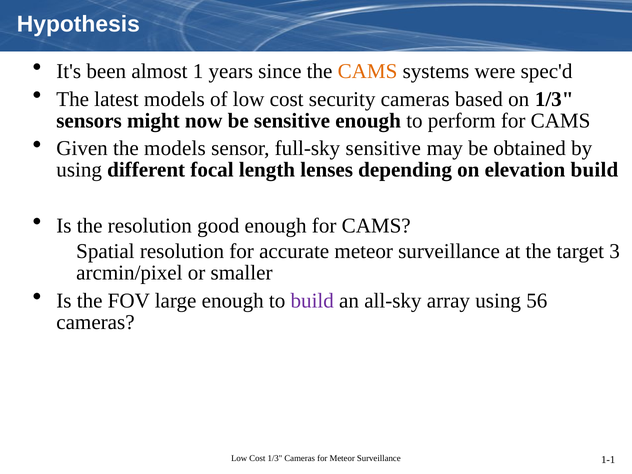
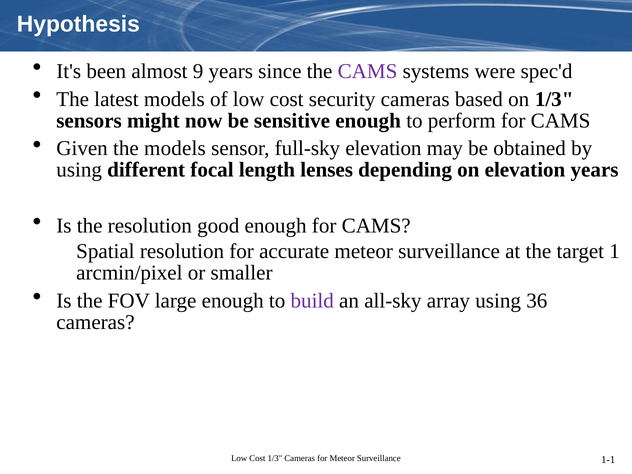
1: 1 -> 9 (198, 71)
CAMS colour: orange -> purple (368, 71)
full-sky sensitive: sensitive -> elevation (383, 148)
elevation build: build -> years (595, 170)
3: 3 -> 1 (615, 251)
56: 56 -> 36 (537, 301)
